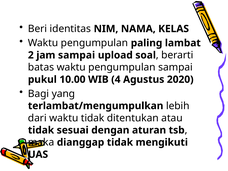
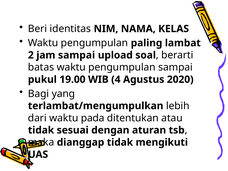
10.00: 10.00 -> 19.00 (72, 79)
waktu tidak: tidak -> pada (93, 118)
